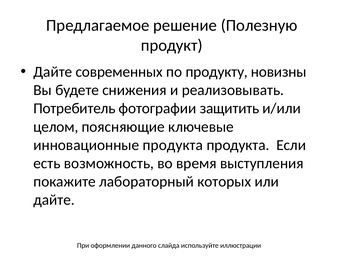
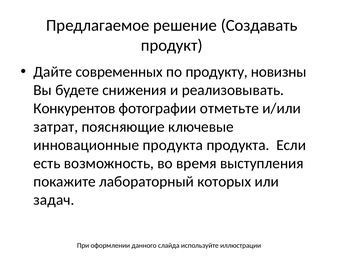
Полезную: Полезную -> Создавать (259, 25)
Потребитель: Потребитель -> Конкурентов (74, 109)
защитить: защитить -> отметьте (229, 109)
целом: целом -> затрат (56, 127)
дайте: дайте -> задач (54, 200)
